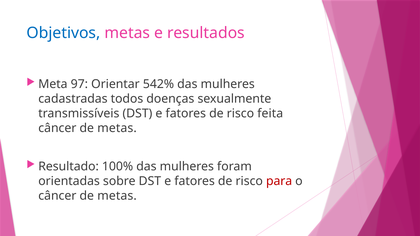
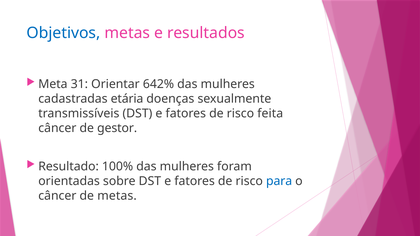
97: 97 -> 31 (79, 84)
542%: 542% -> 642% (158, 84)
todos: todos -> etária (127, 99)
metas: metas -> gestor (117, 128)
para colour: red -> blue (279, 181)
